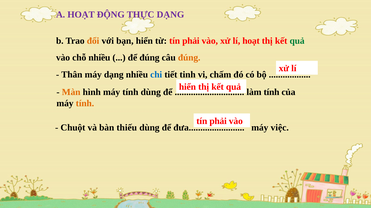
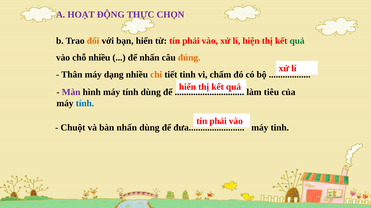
THỰC DẠNG: DẠNG -> CHỌN (171, 15)
lí hoạt: hoạt -> hiện (251, 41)
để đúng: đúng -> nhấn (149, 58)
chi colour: blue -> orange (156, 75)
Màn colour: orange -> purple (71, 92)
làm tính: tính -> tiêu (271, 92)
tính colour: orange -> blue (85, 104)
bàn thiếu: thiếu -> nhấn (127, 128)
máy việc: việc -> tinh (280, 128)
